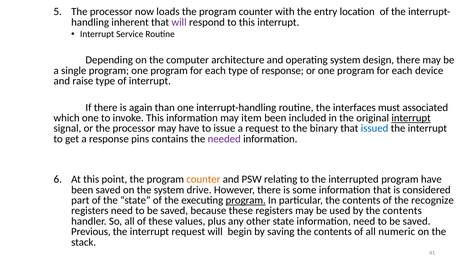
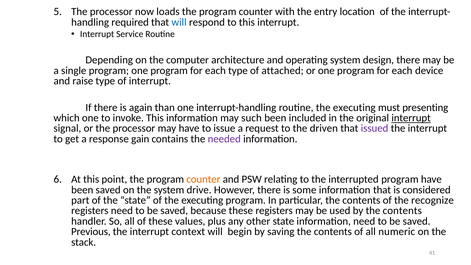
inherent: inherent -> required (130, 22)
will colour: purple -> blue (179, 22)
of response: response -> attached (283, 70)
routine the interfaces: interfaces -> executing (354, 107)
associated: associated -> presenting (425, 107)
item: item -> such (251, 118)
binary: binary -> driven (324, 128)
issued colour: blue -> purple (375, 128)
pins: pins -> gain (140, 139)
program underline: present -> none (246, 200)
interrupt request: request -> context (188, 232)
